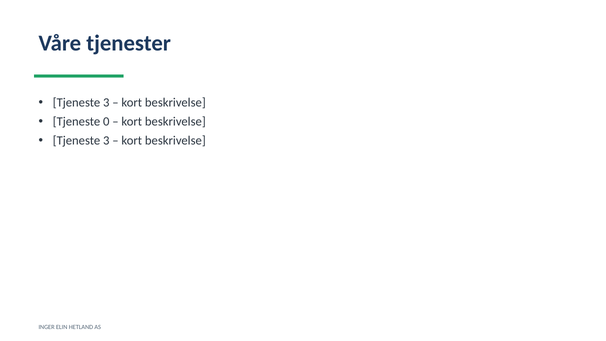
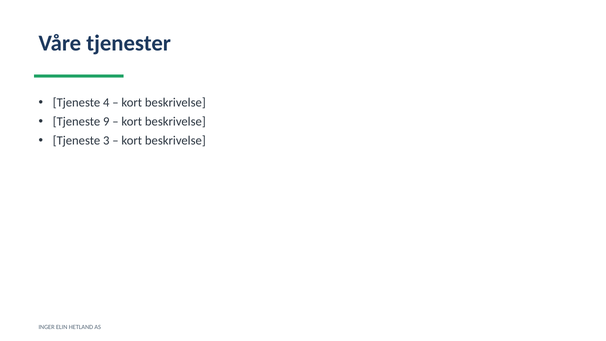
3: 3 -> 4 (106, 103)
0: 0 -> 9 (106, 122)
